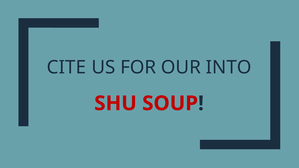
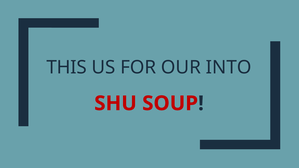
CITE: CITE -> THIS (67, 67)
